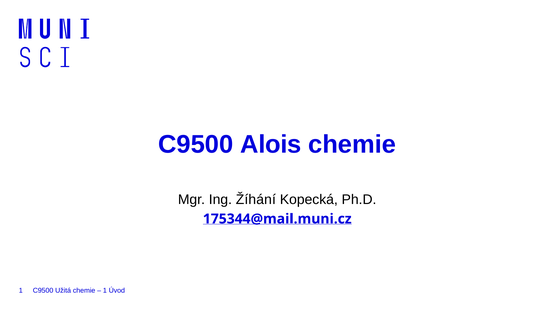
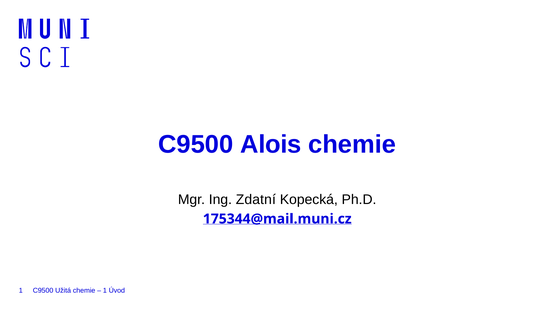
Žíhání: Žíhání -> Zdatní (256, 199)
